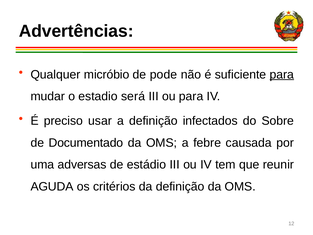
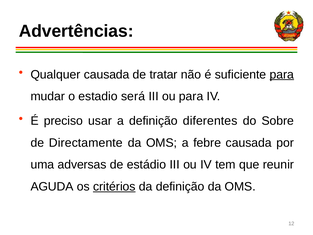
Qualquer micróbio: micróbio -> causada (107, 74)
pode: pode -> tratar (164, 74)
infectados: infectados -> diferentes (210, 121)
Documentado: Documentado -> Directamente (86, 143)
critérios underline: none -> present (114, 186)
